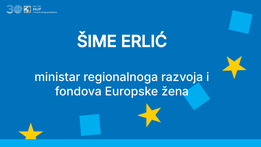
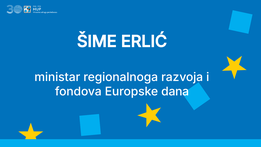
žena: žena -> dana (175, 91)
